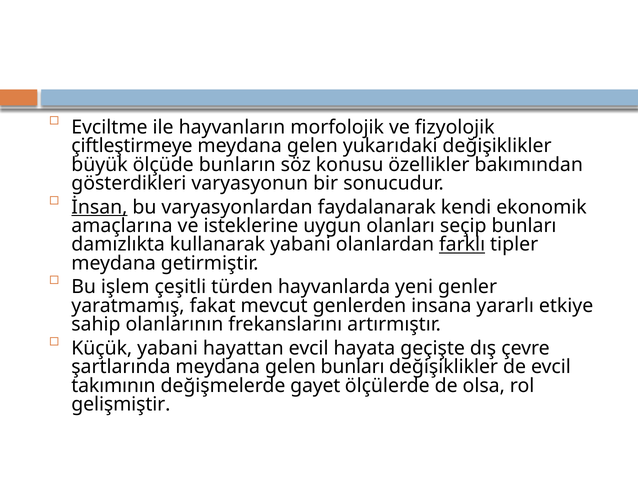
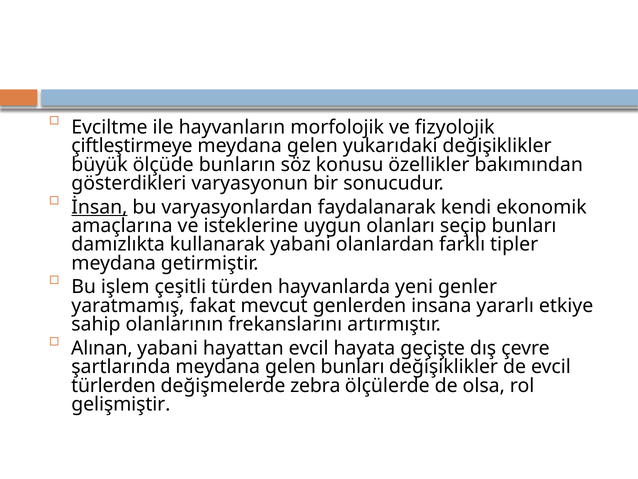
farklı underline: present -> none (462, 244)
Küçük: Küçük -> Alınan (102, 348)
takımının: takımının -> türlerden (114, 385)
gayet: gayet -> zebra (315, 385)
